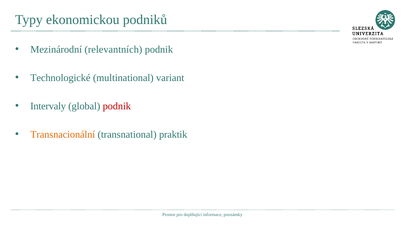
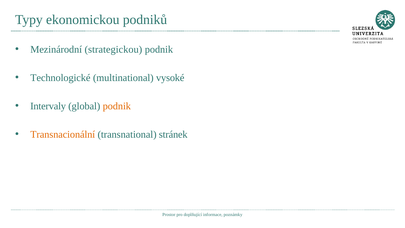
relevantních: relevantních -> strategickou (113, 49)
variant: variant -> vysoké (170, 78)
podnik colour: red -> orange (117, 106)
praktik: praktik -> stránek (173, 134)
